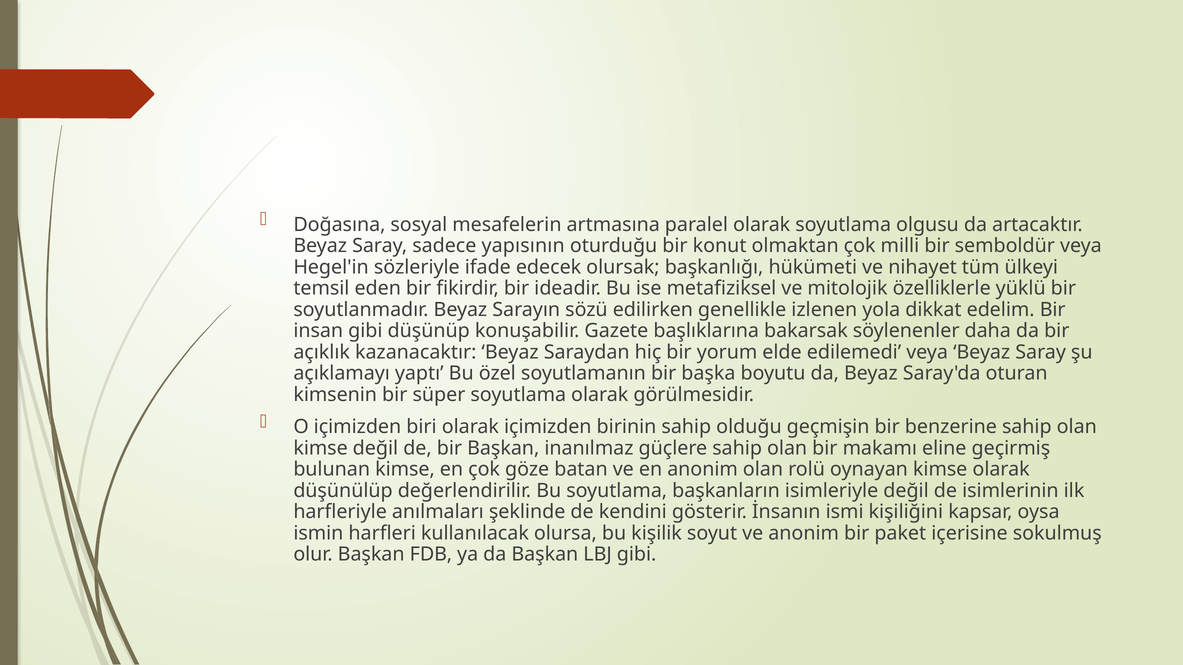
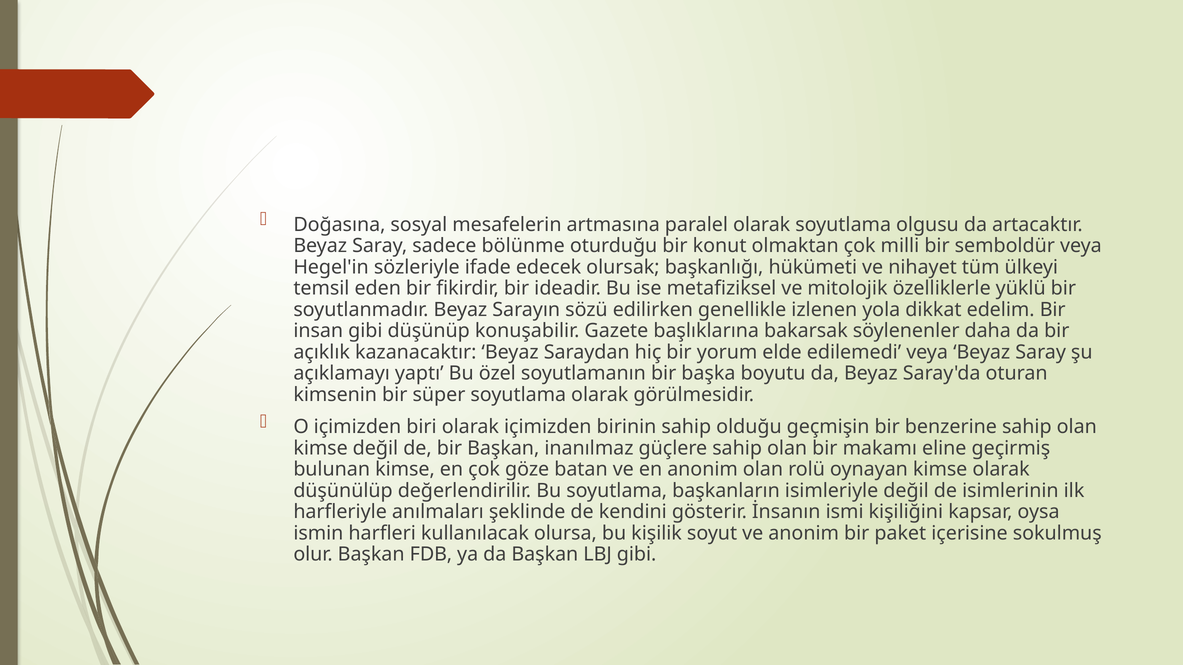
yapısının: yapısının -> bölünme (523, 246)
